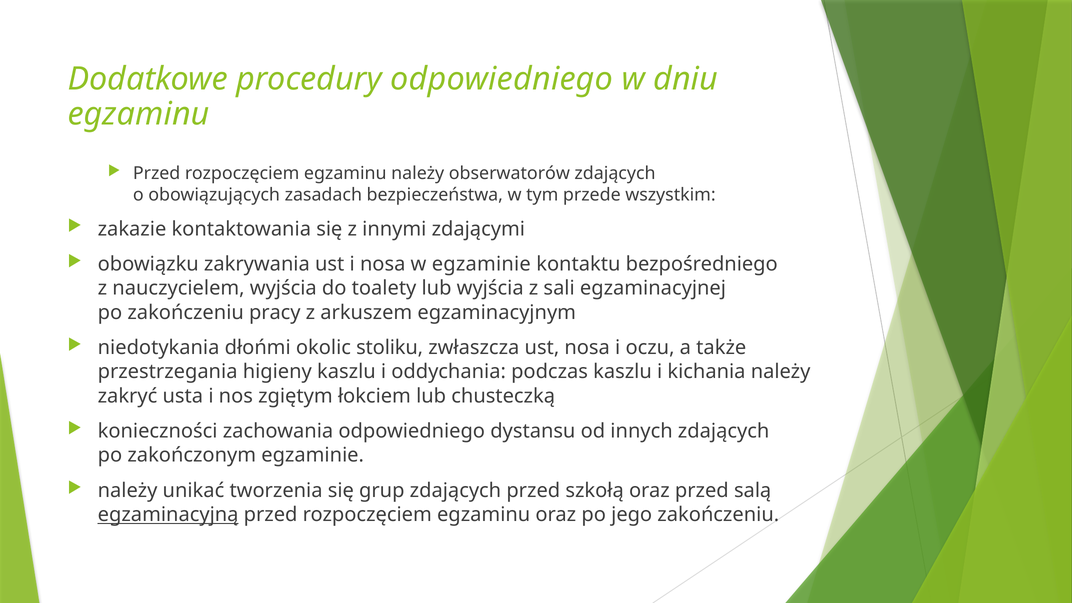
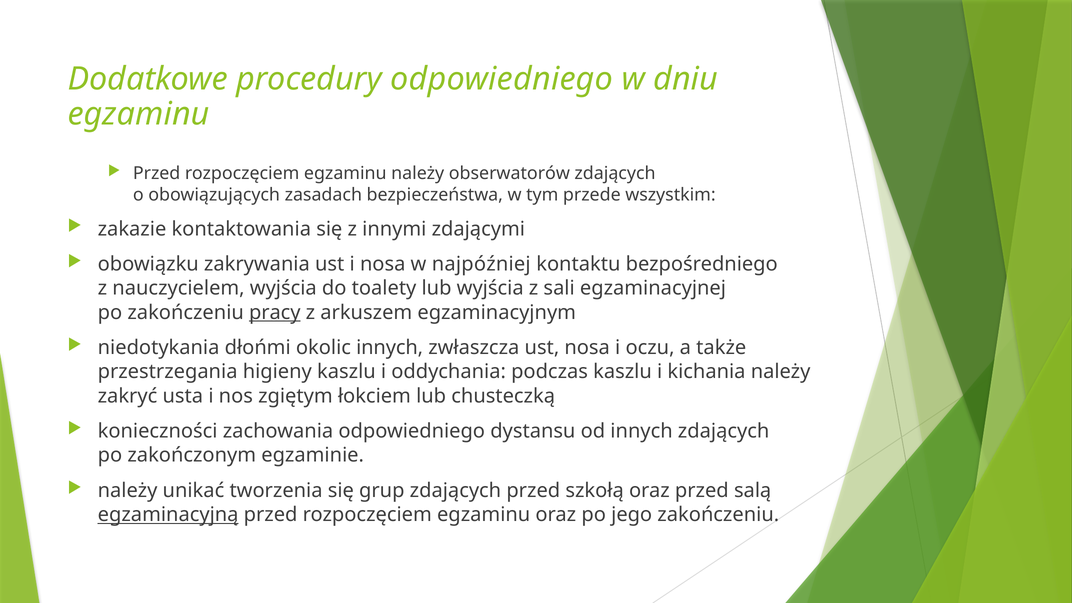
w egzaminie: egzaminie -> najpóźniej (481, 264)
pracy underline: none -> present (275, 312)
okolic stoliku: stoliku -> innych (390, 348)
